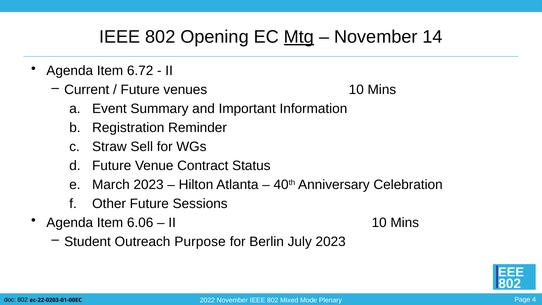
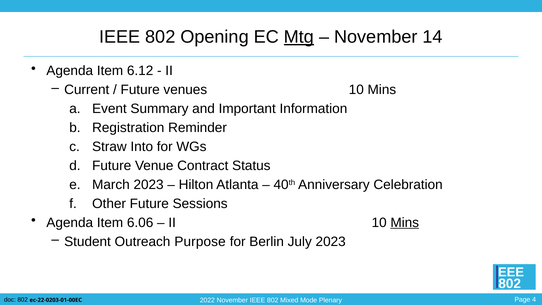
6.72: 6.72 -> 6.12 (140, 71)
Sell: Sell -> Into (142, 147)
Mins underline: none -> present (405, 222)
